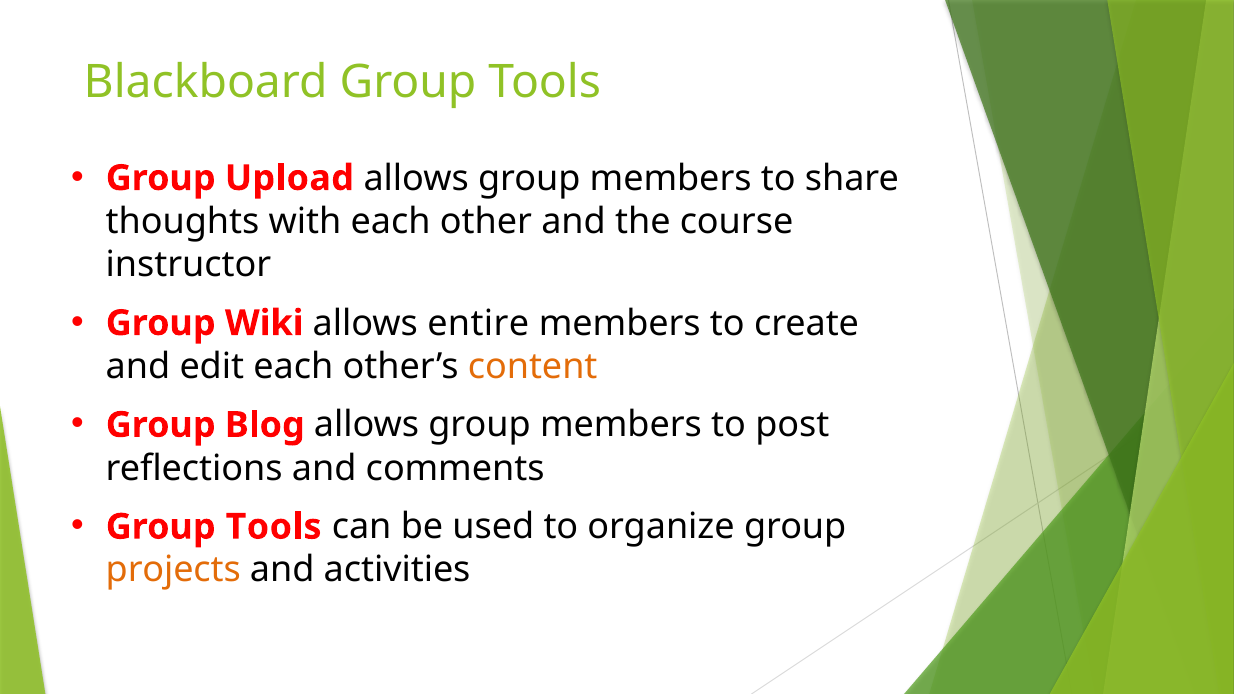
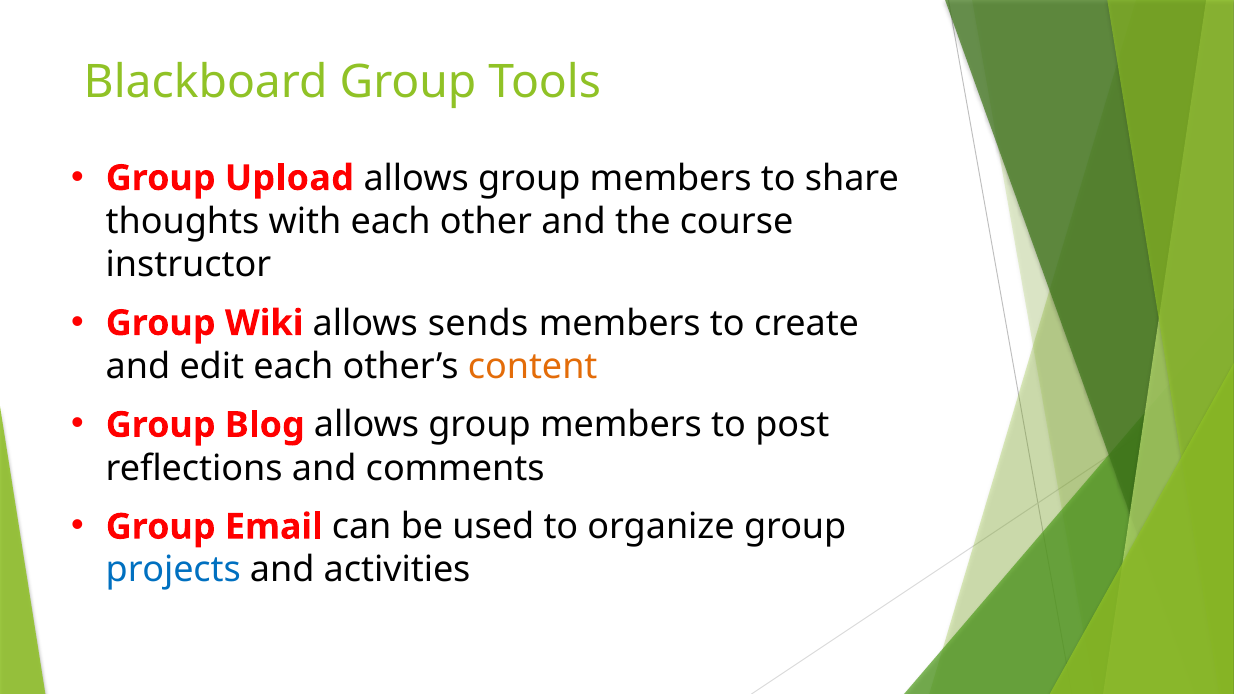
entire: entire -> sends (478, 323)
Tools: Tools -> Email (274, 527)
projects colour: orange -> blue (173, 570)
